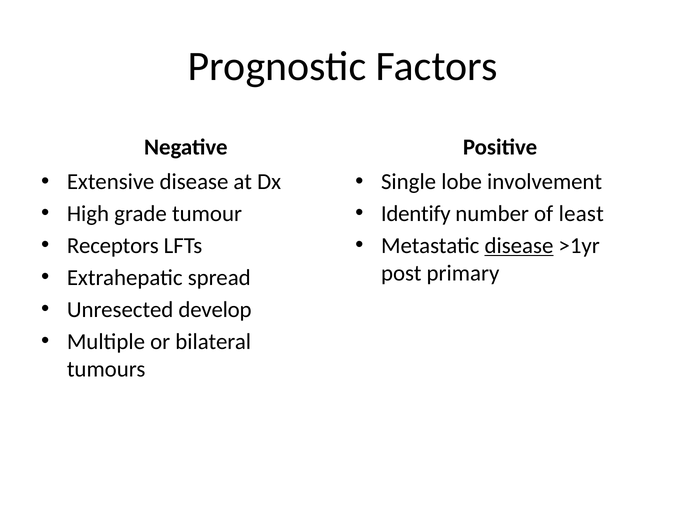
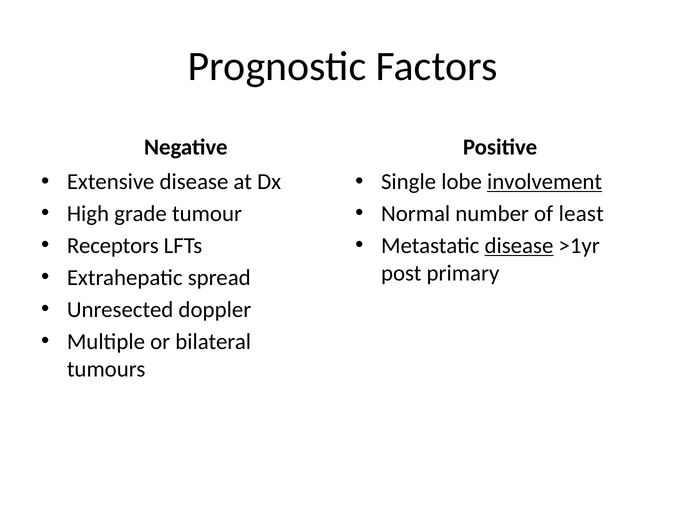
involvement underline: none -> present (545, 182)
Identify: Identify -> Normal (416, 214)
develop: develop -> doppler (215, 310)
